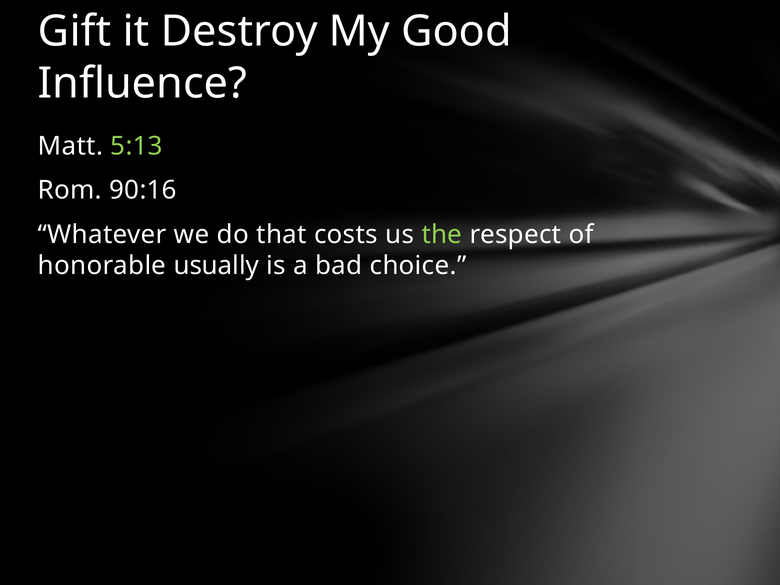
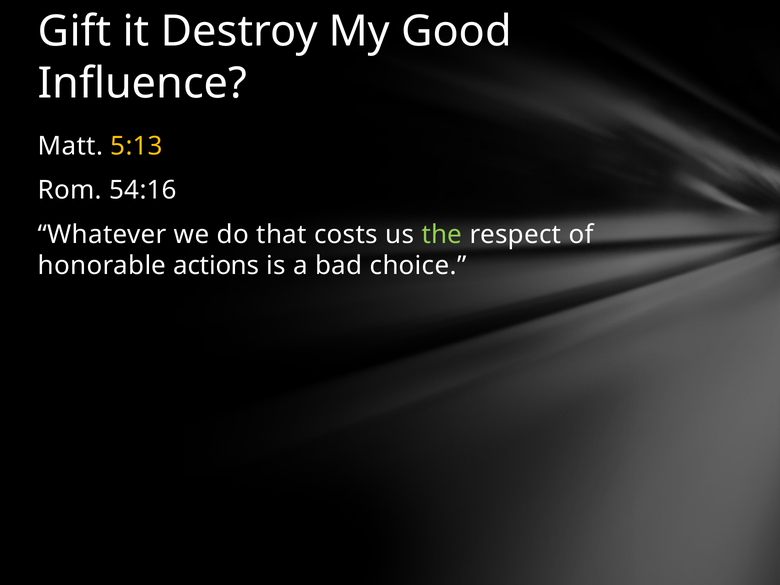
5:13 colour: light green -> yellow (137, 146)
90:16: 90:16 -> 54:16 (143, 190)
usually: usually -> actions (216, 266)
